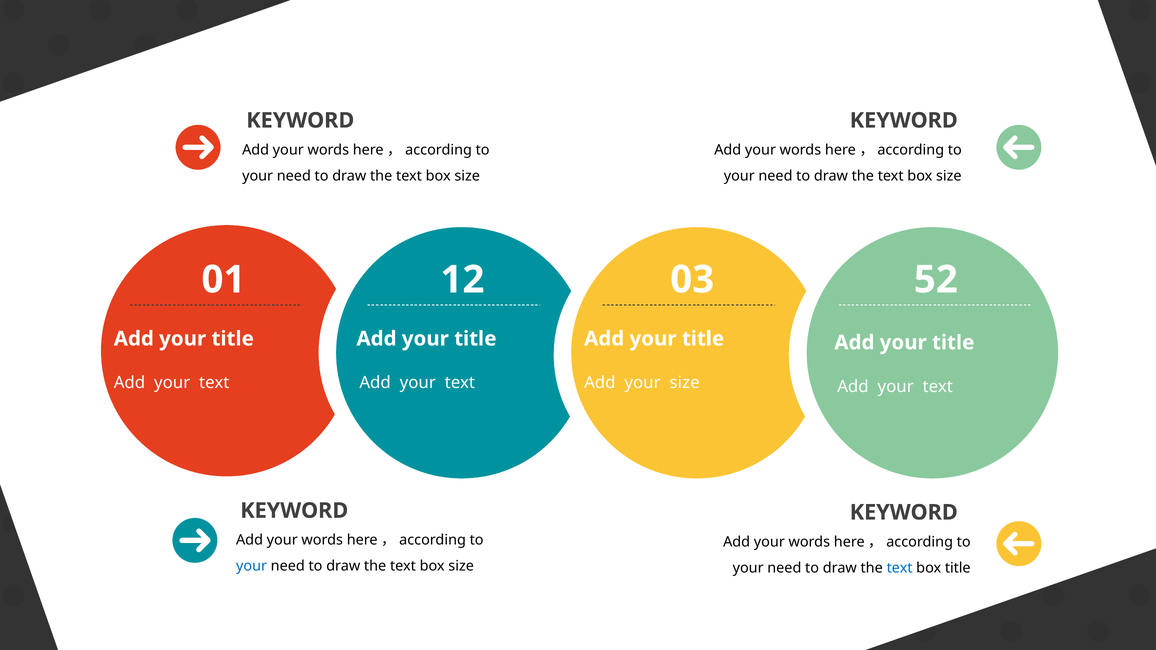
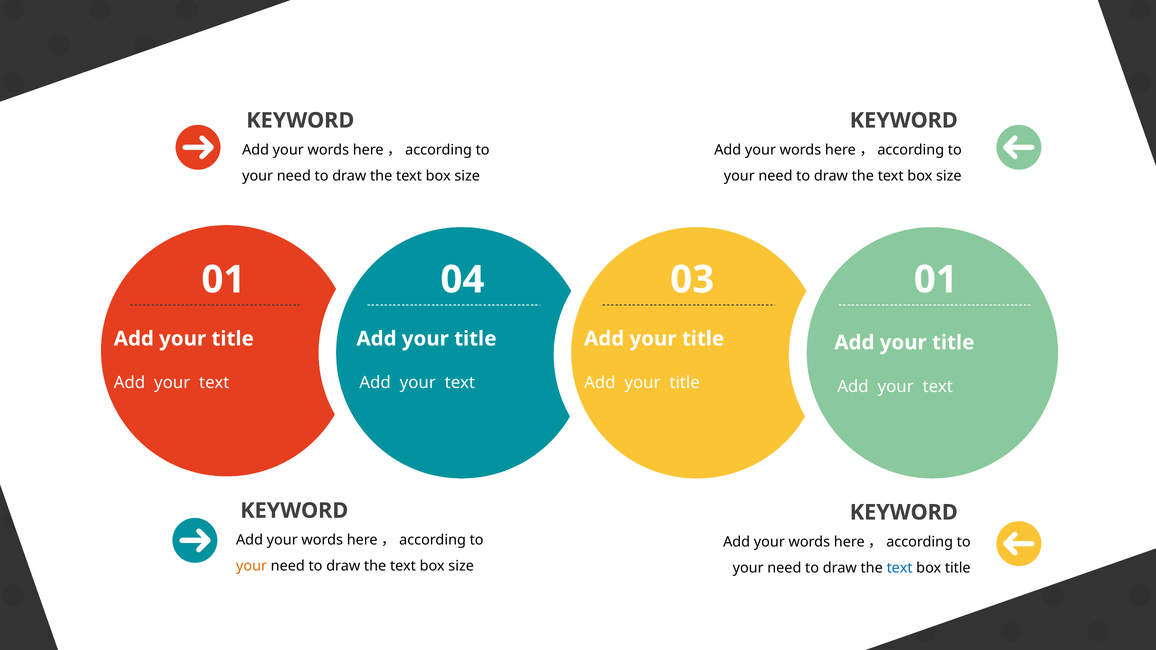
12: 12 -> 04 (462, 280)
03 52: 52 -> 01 (936, 280)
size: size -> title (685, 383)
your colour: blue -> orange (252, 566)
